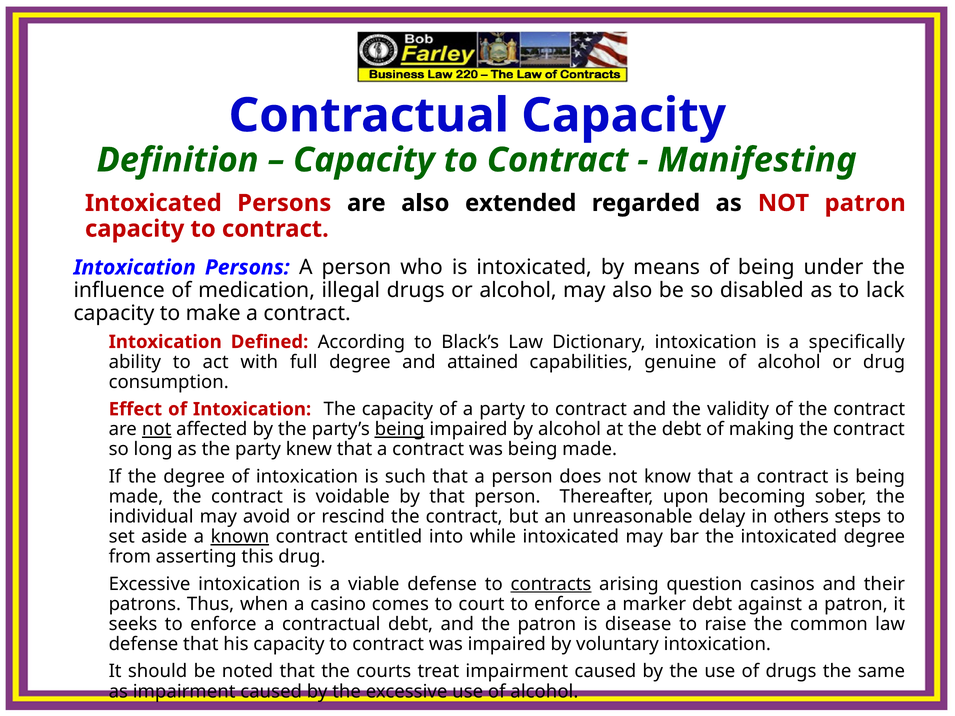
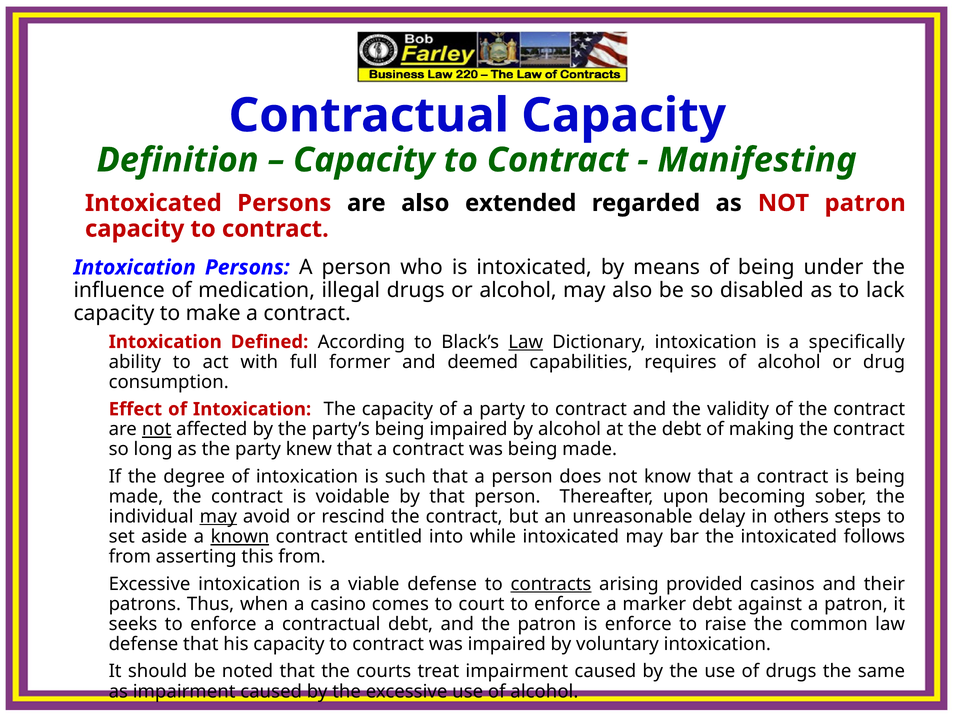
Law underline: none -> present (526, 342)
full degree: degree -> former (360, 362)
attained: attained -> deemed (483, 362)
genuine: genuine -> requires (680, 362)
being underline: present -> none (400, 429)
may underline: none -> present (218, 517)
intoxicated degree: degree -> follows (874, 537)
this drug: drug -> from (302, 557)
question: question -> provided (704, 584)
is disease: disease -> enforce (638, 624)
